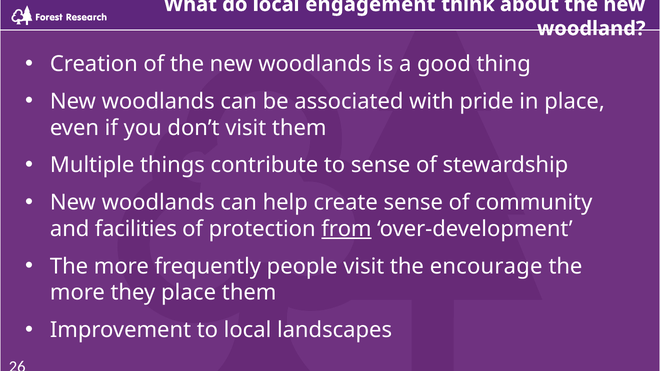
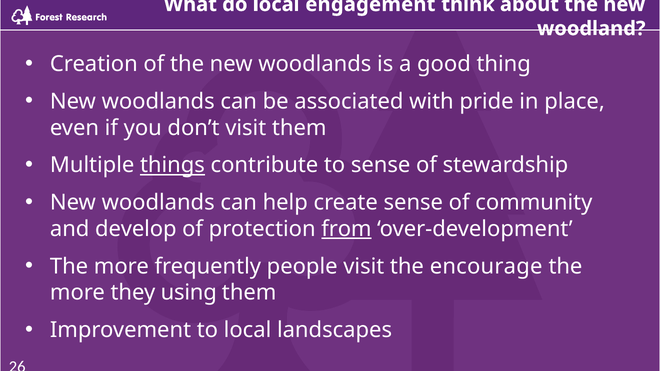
things underline: none -> present (172, 165)
facilities: facilities -> develop (136, 229)
they place: place -> using (189, 293)
